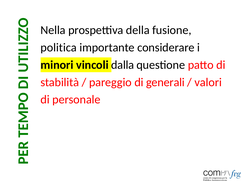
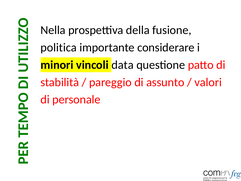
dalla: dalla -> data (123, 65)
generali: generali -> assunto (165, 82)
